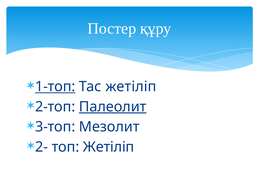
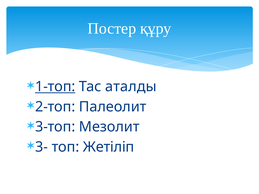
Тас жетіліп: жетіліп -> аталды (131, 87)
Палеолит underline: present -> none (113, 107)
2-: 2- -> 3- (41, 147)
